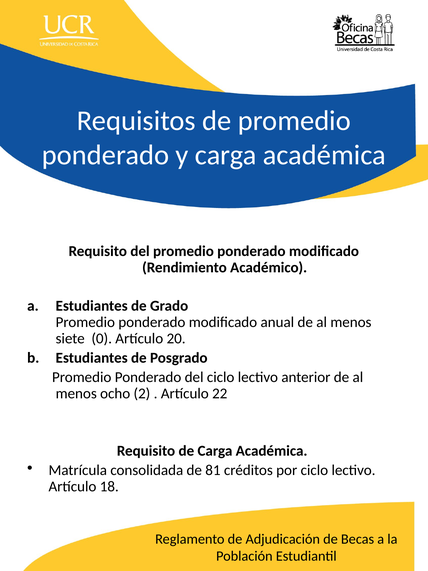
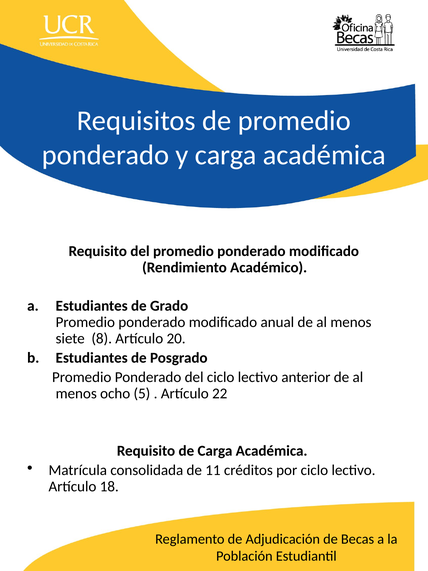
0: 0 -> 8 (102, 338)
2: 2 -> 5 (142, 393)
81: 81 -> 11 (213, 470)
